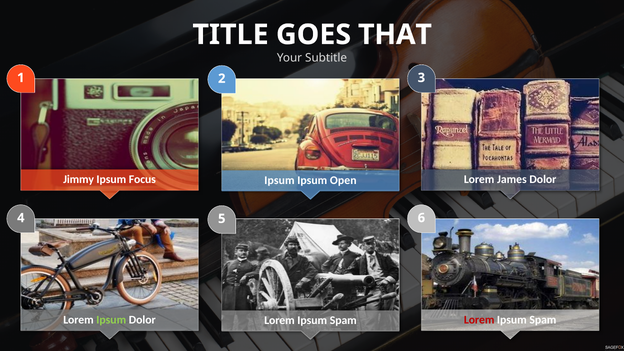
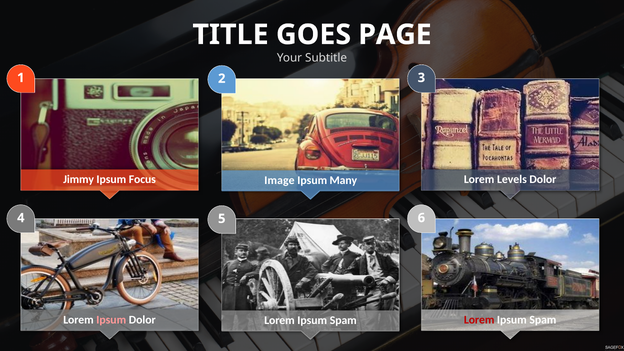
THAT: THAT -> PAGE (395, 35)
James: James -> Levels (512, 180)
Ipsum: Ipsum -> Image (279, 180)
Open: Open -> Many (343, 180)
Ipsum colour: light green -> pink (111, 320)
